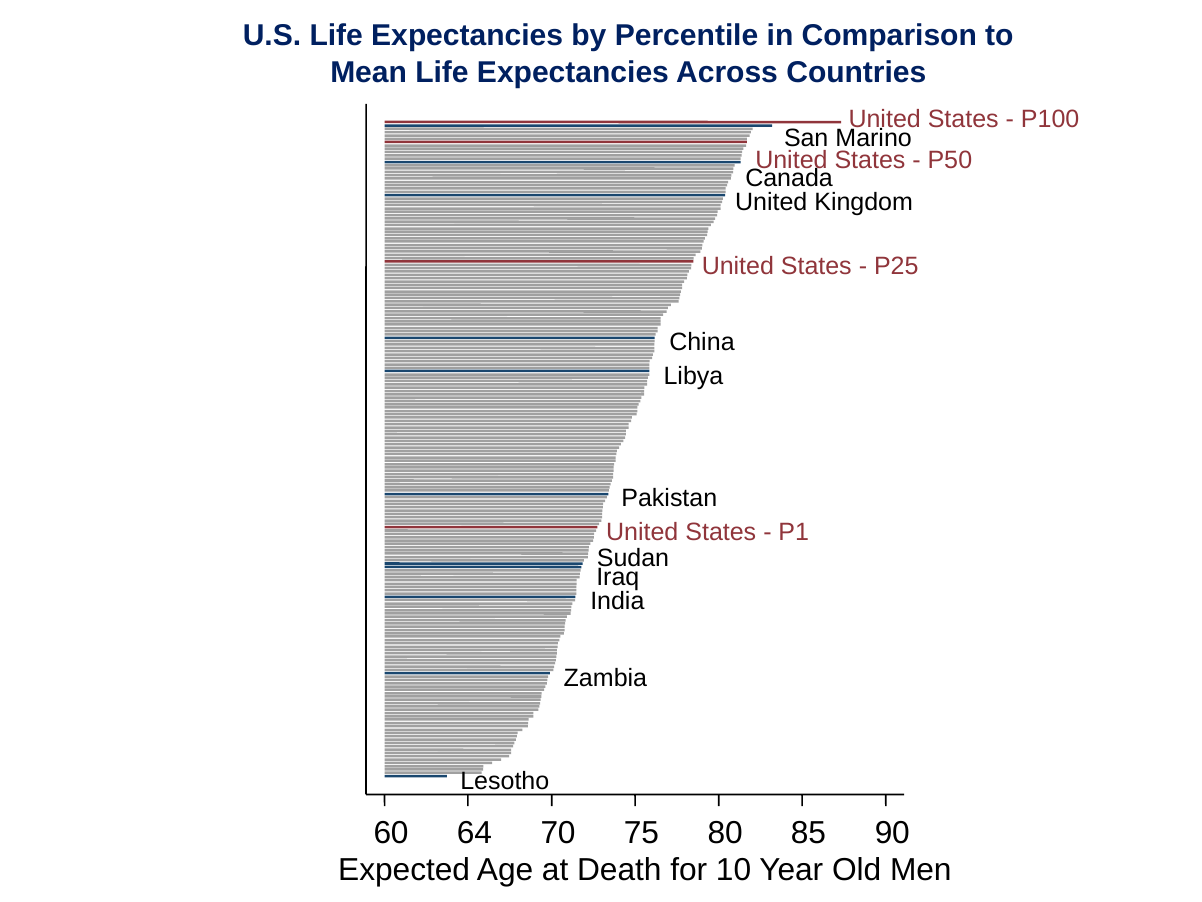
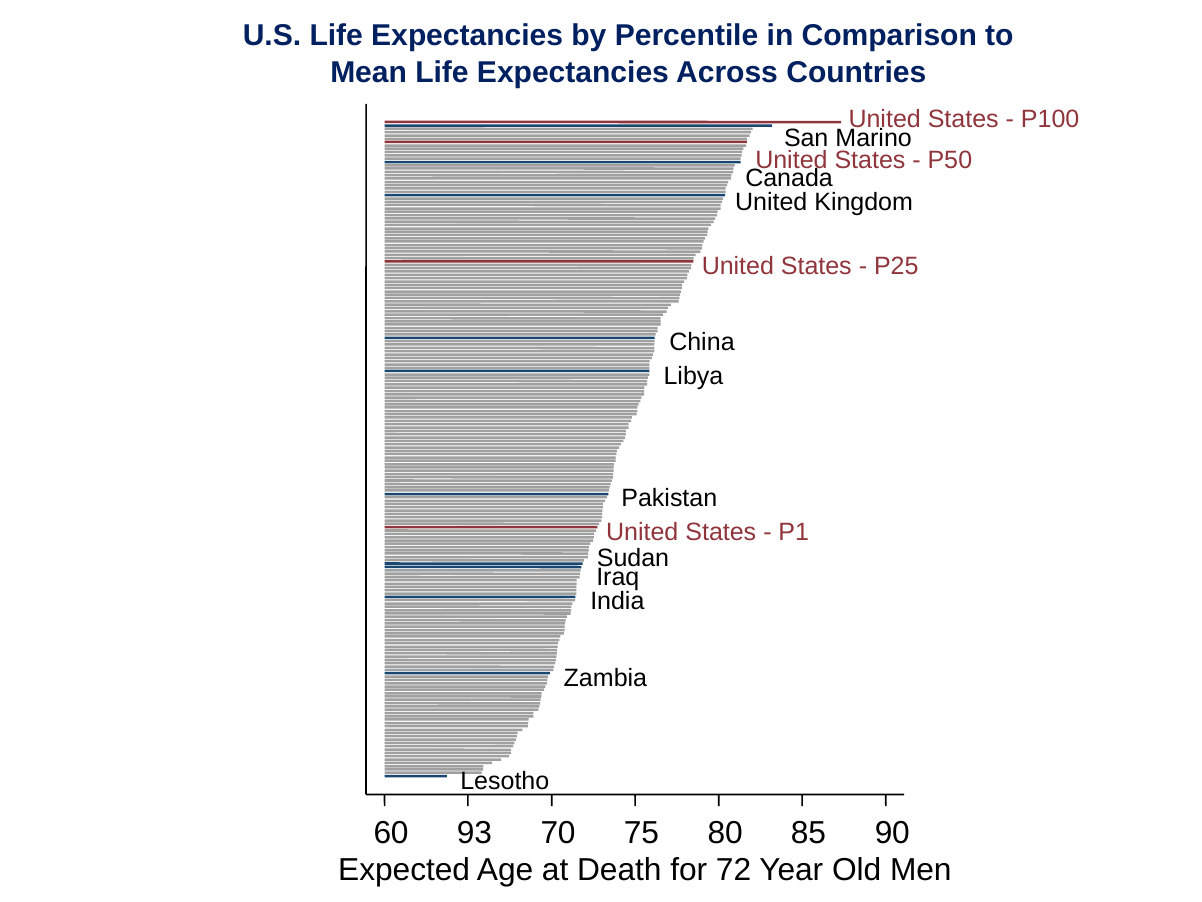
64: 64 -> 93 (474, 833)
10: 10 -> 72 (734, 869)
